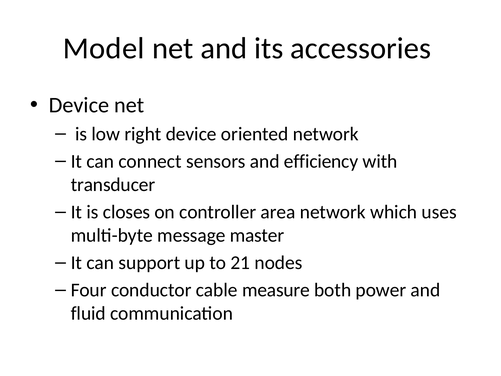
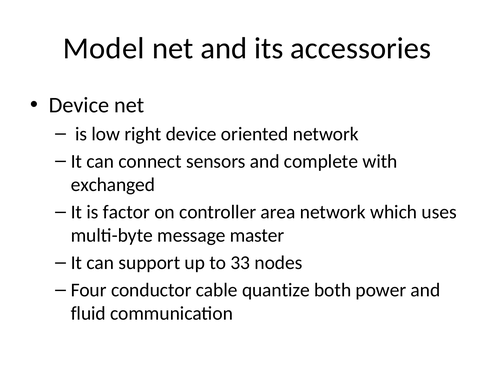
efficiency: efficiency -> complete (321, 161)
transducer: transducer -> exchanged (113, 185)
closes: closes -> factor (127, 212)
21: 21 -> 33 (240, 263)
measure: measure -> quantize (276, 290)
